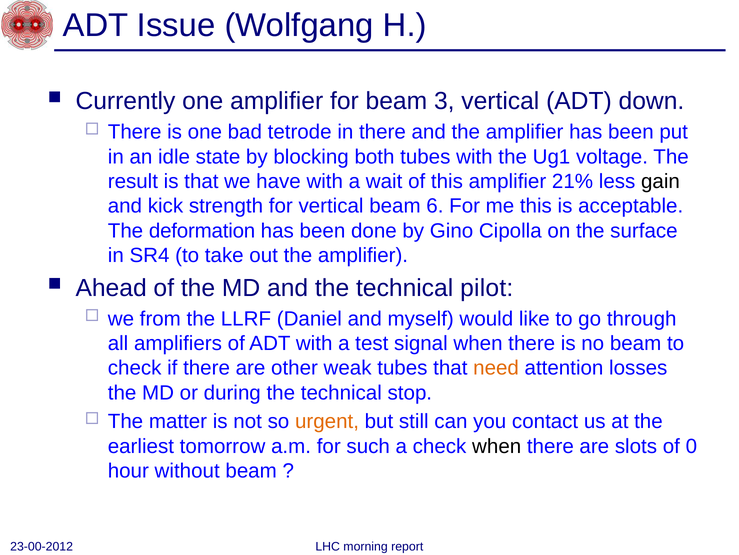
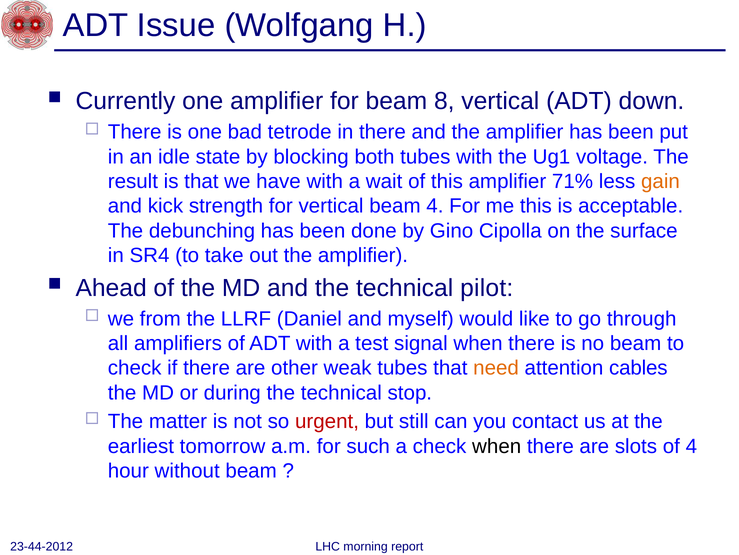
3: 3 -> 8 (444, 101)
21%: 21% -> 71% (573, 181)
gain colour: black -> orange (660, 181)
beam 6: 6 -> 4 (435, 206)
deformation: deformation -> debunching (202, 231)
losses: losses -> cables (638, 368)
urgent colour: orange -> red (327, 421)
of 0: 0 -> 4 (691, 446)
23-00-2012: 23-00-2012 -> 23-44-2012 (42, 546)
